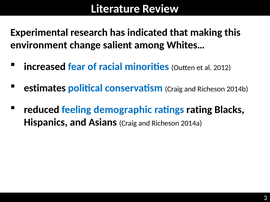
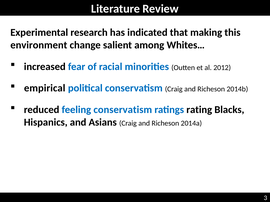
estimates: estimates -> empirical (45, 88)
feeling demographic: demographic -> conservatism (123, 110)
